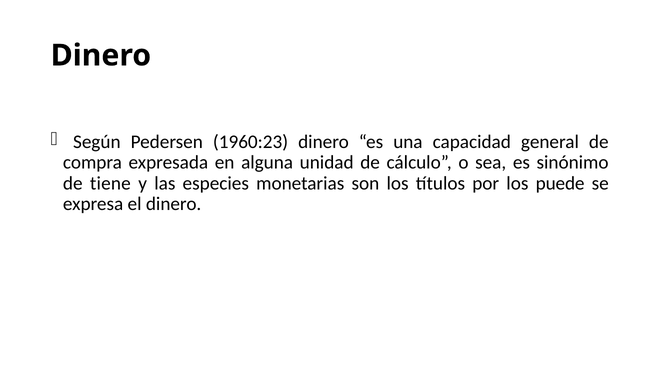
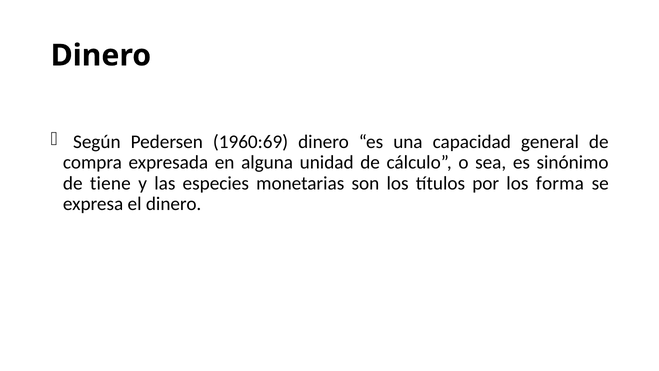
1960:23: 1960:23 -> 1960:69 (251, 142)
puede: puede -> forma (560, 183)
